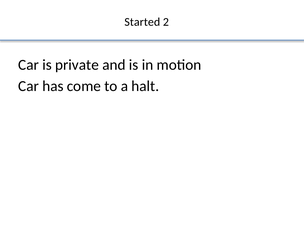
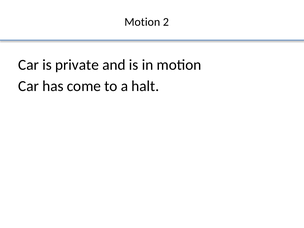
Started: Started -> Motion (142, 22)
